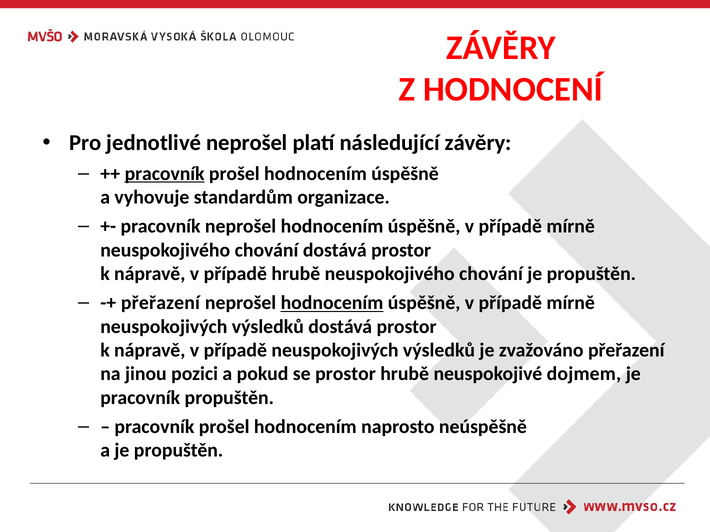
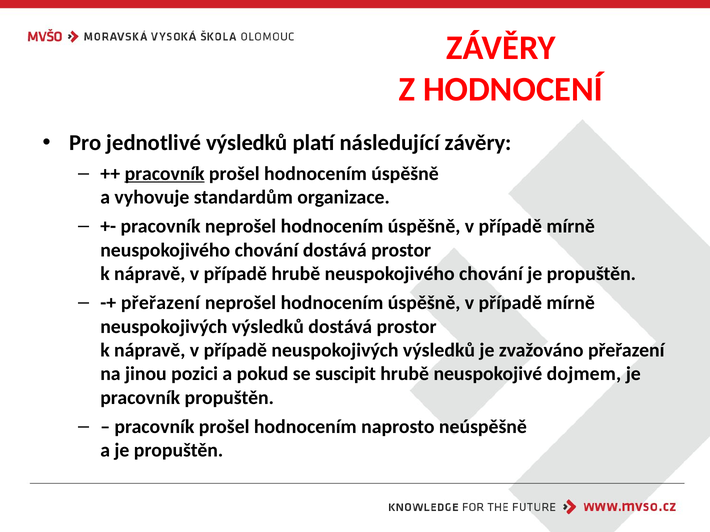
jednotlivé neprošel: neprošel -> výsledků (247, 143)
hodnocením underline: present -> none (332, 303)
se prostor: prostor -> suscipit (346, 374)
